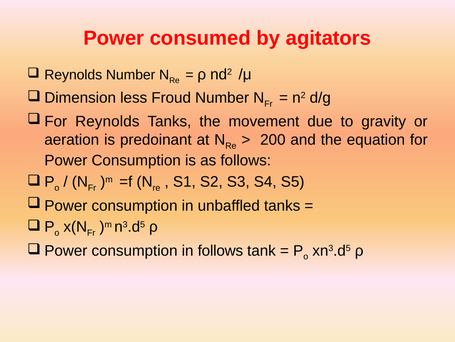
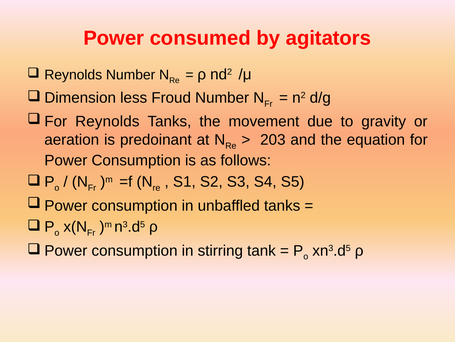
200: 200 -> 203 (273, 140)
in follows: follows -> stirring (220, 250)
